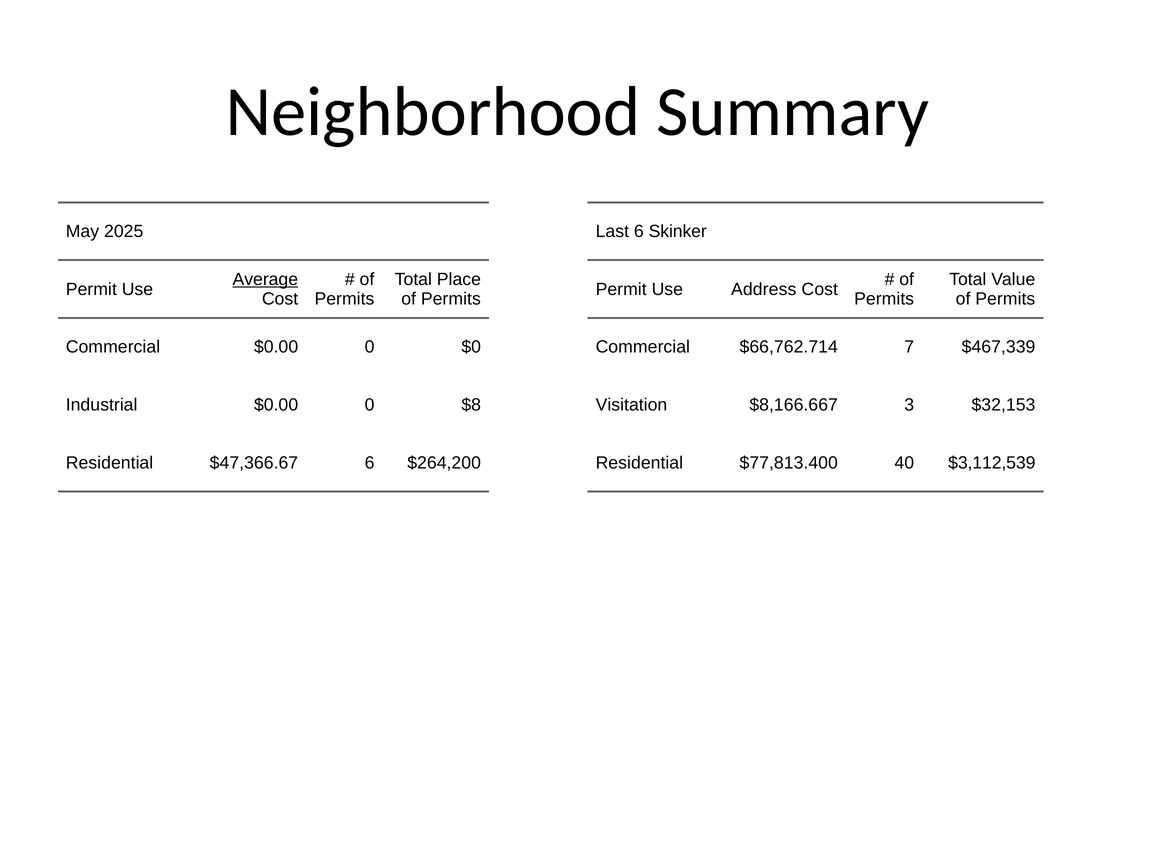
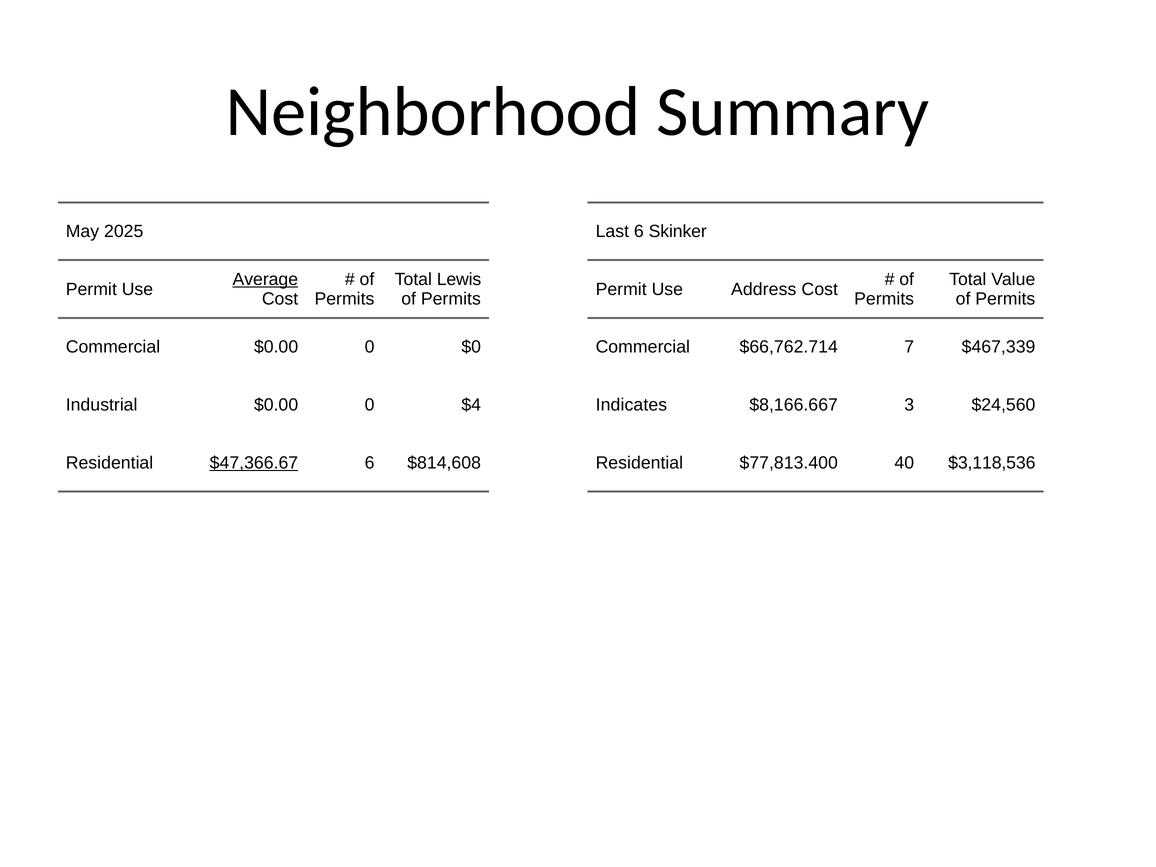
Place: Place -> Lewis (459, 279)
$8: $8 -> $4 (471, 405)
Visitation: Visitation -> Indicates (631, 405)
$32,153: $32,153 -> $24,560 (1003, 405)
$47,366.67 underline: none -> present (254, 463)
$264,200: $264,200 -> $814,608 (444, 463)
$3,112,539: $3,112,539 -> $3,118,536 (992, 463)
